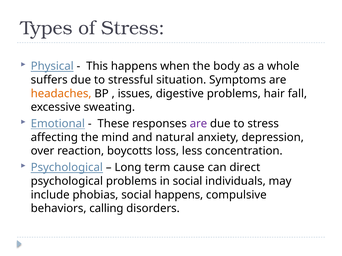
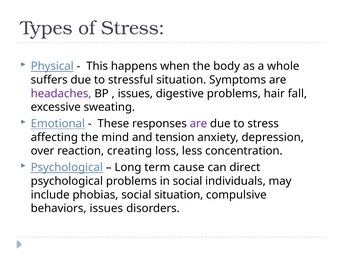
headaches colour: orange -> purple (61, 94)
natural: natural -> tension (175, 138)
boycotts: boycotts -> creating (130, 151)
social happens: happens -> situation (179, 195)
behaviors calling: calling -> issues (106, 209)
